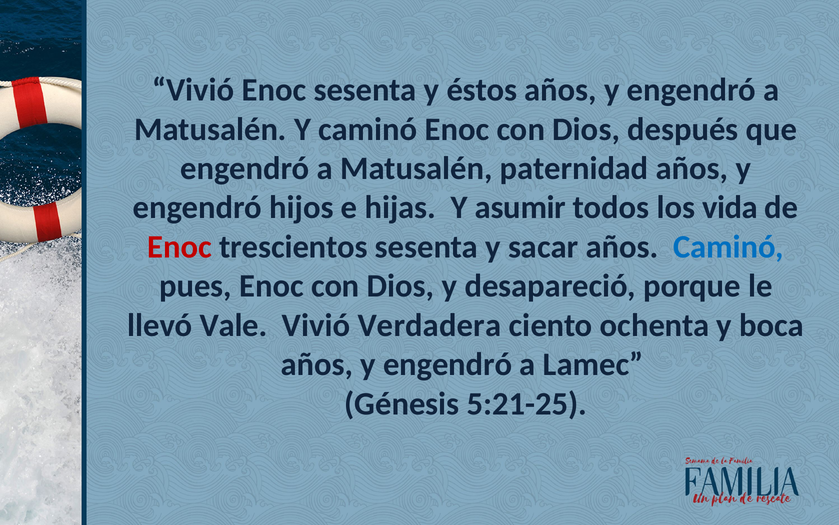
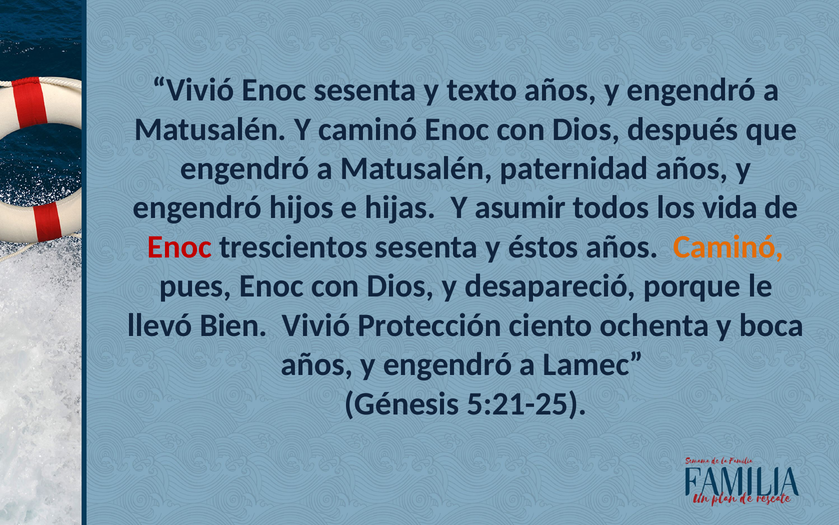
éstos: éstos -> texto (482, 90)
sacar: sacar -> éstos (543, 247)
Caminó colour: blue -> orange (728, 247)
Vale: Vale -> Bien (234, 325)
Verdadera: Verdadera -> Protección (430, 325)
